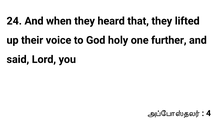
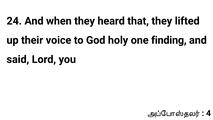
further: further -> finding (169, 40)
